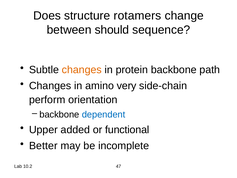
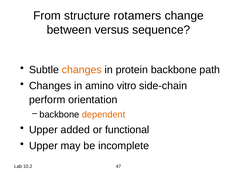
Does: Does -> From (47, 16)
should: should -> versus (112, 30)
very: very -> vitro (127, 86)
dependent colour: blue -> orange (104, 114)
Better: Better -> Upper (43, 146)
